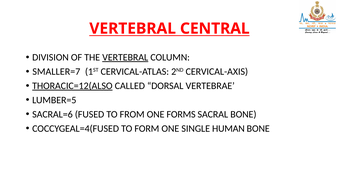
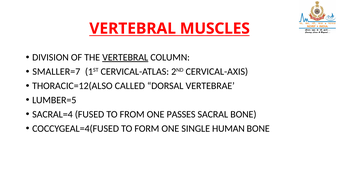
CENTRAL: CENTRAL -> MUSCLES (215, 28)
THORACIC=12(ALSO underline: present -> none (72, 86)
SACRAL=6: SACRAL=6 -> SACRAL=4 (52, 114)
FORMS: FORMS -> PASSES (181, 114)
